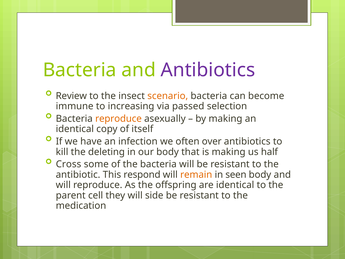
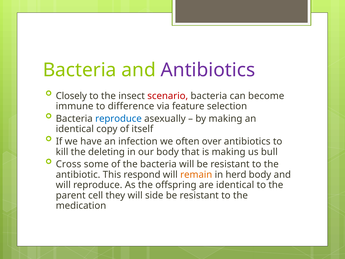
Review: Review -> Closely (71, 96)
scenario colour: orange -> red (168, 96)
increasing: increasing -> difference (131, 106)
passed: passed -> feature (188, 106)
reproduce colour: orange -> blue (118, 119)
half: half -> bull (269, 152)
seen: seen -> herd (236, 174)
